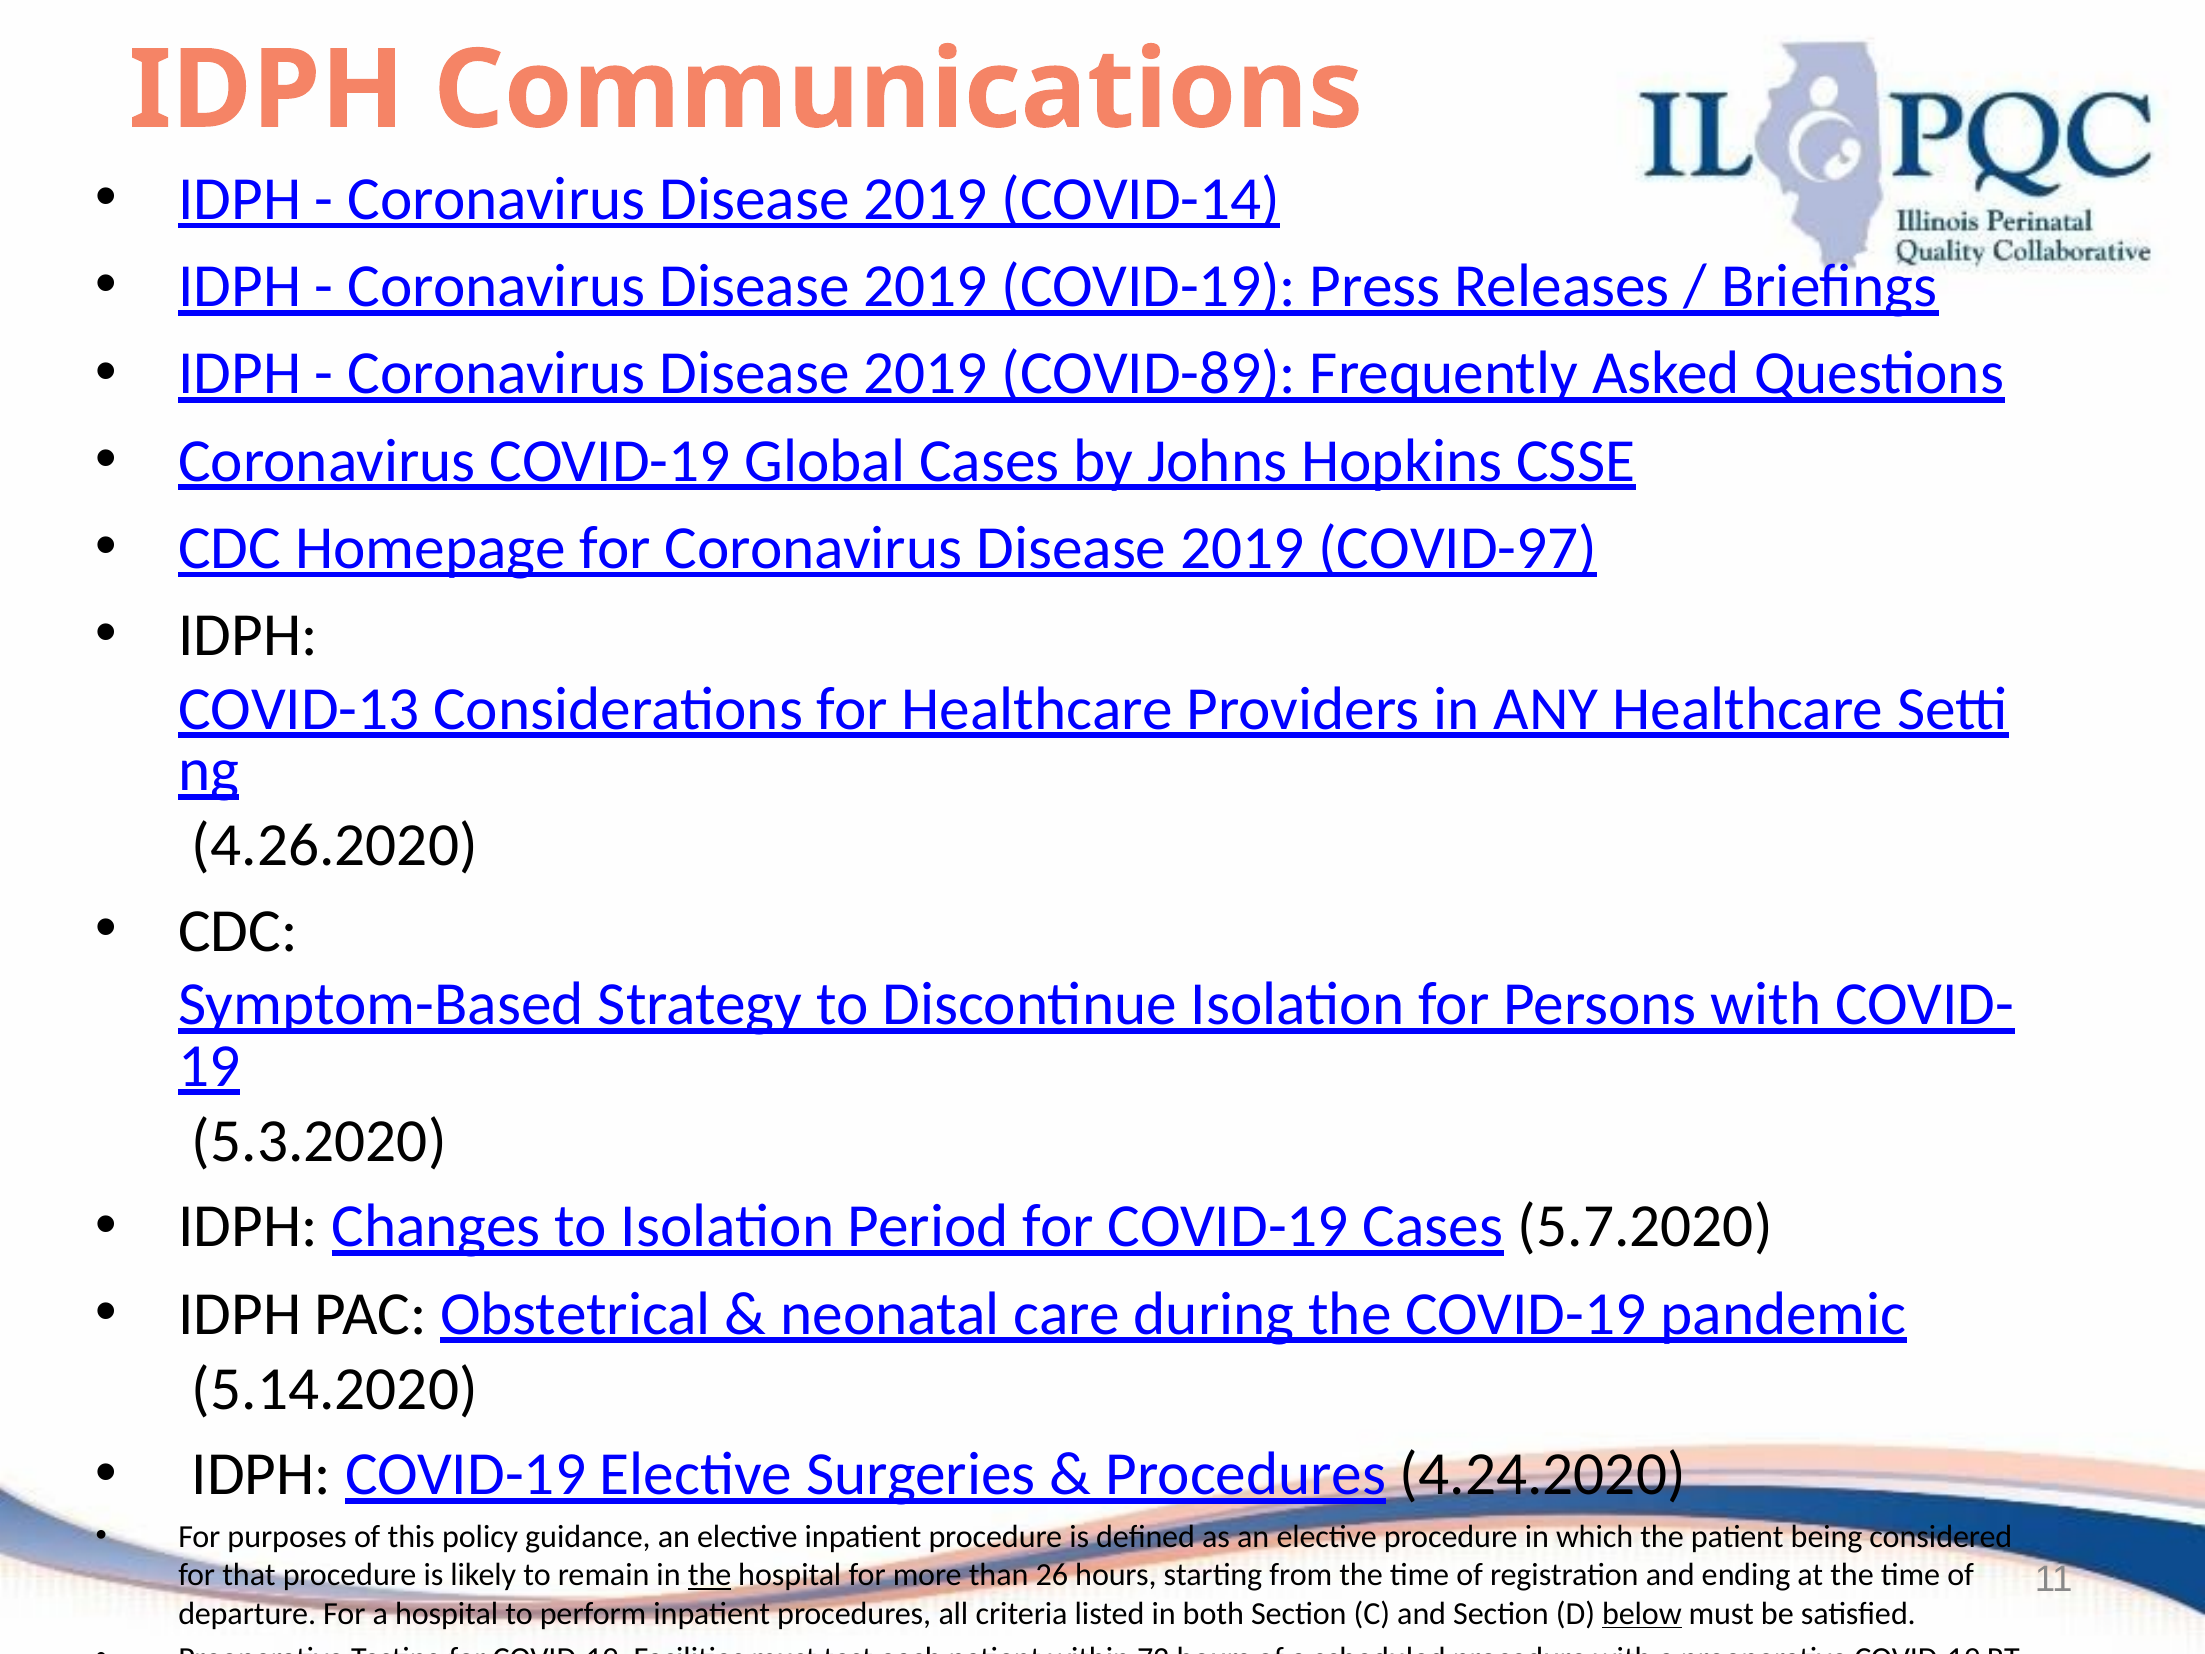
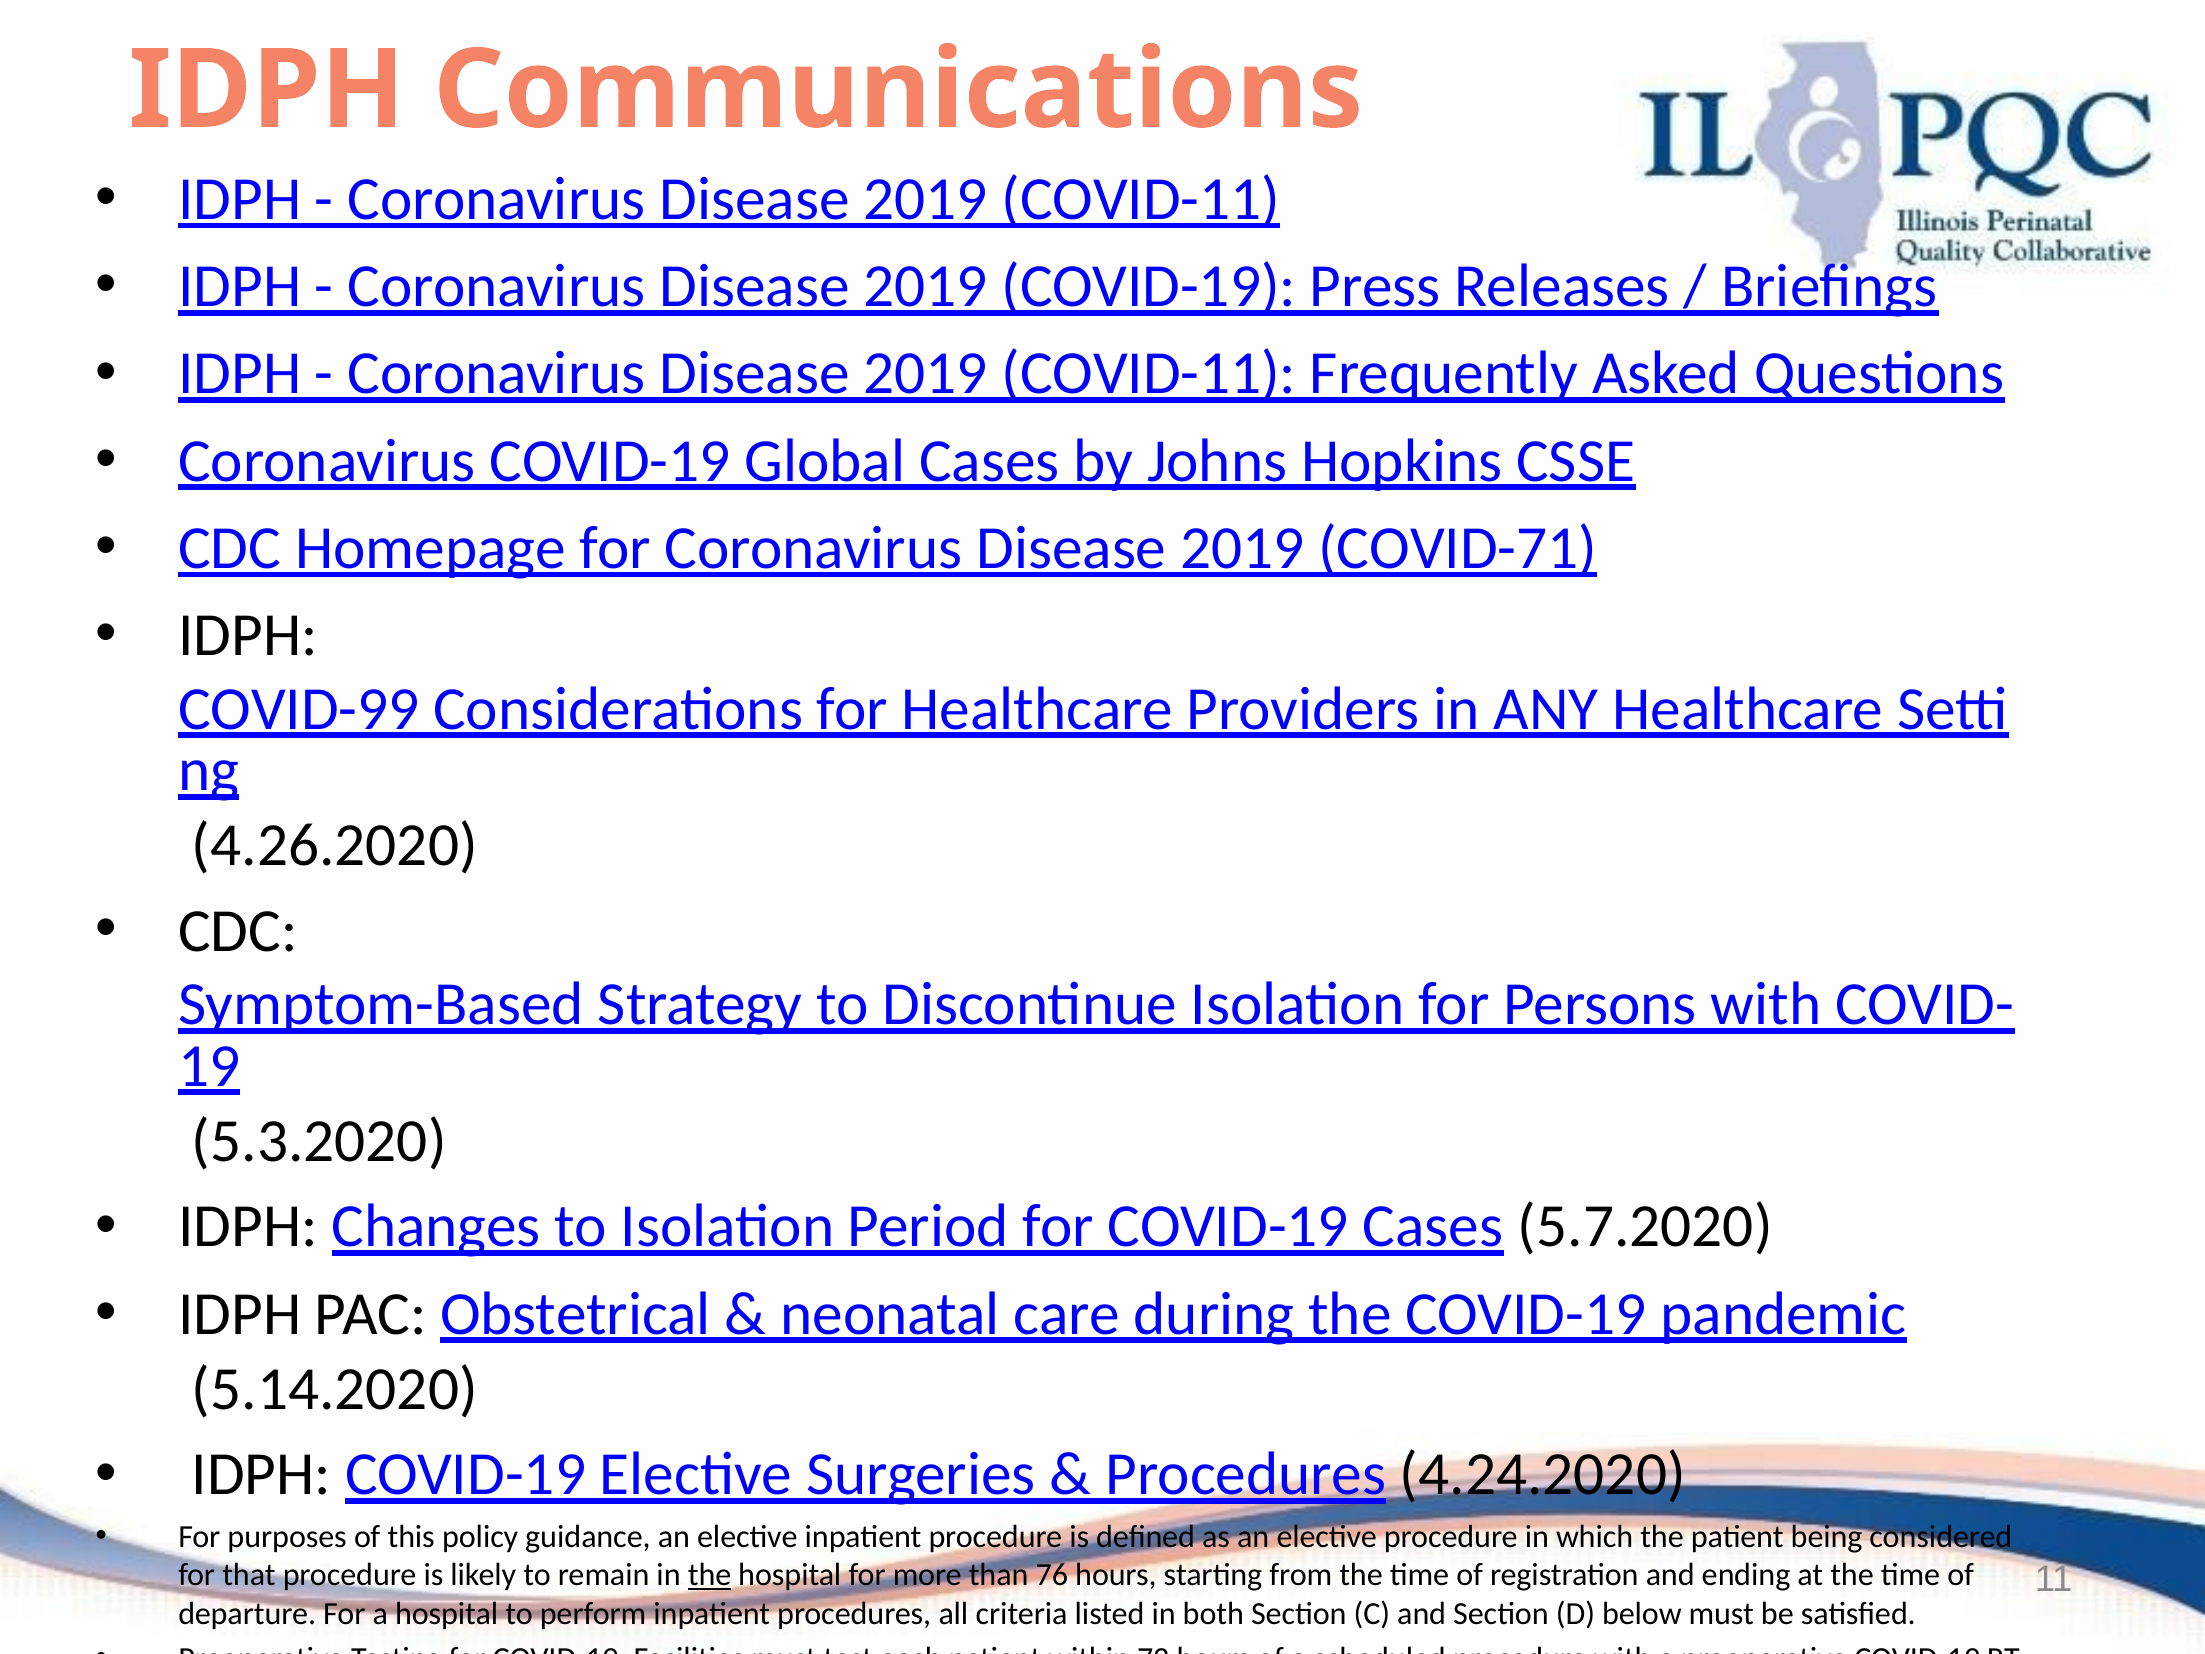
COVID-14: COVID-14 -> COVID-11 (1141, 199)
COVID-89: COVID-89 -> COVID-11 (1149, 374)
COVID-97: COVID-97 -> COVID-71 (1458, 548)
COVID-13: COVID-13 -> COVID-99 (299, 709)
26: 26 -> 76 (1052, 1575)
below underline: present -> none (1642, 1613)
